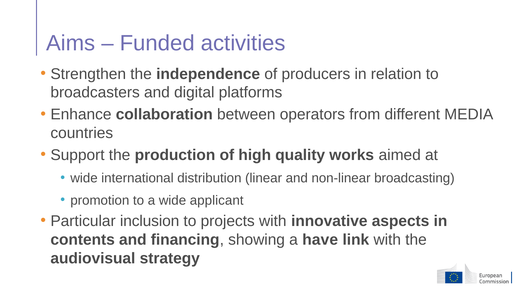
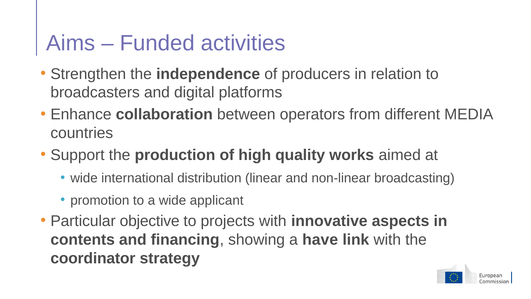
inclusion: inclusion -> objective (150, 221)
audiovisual: audiovisual -> coordinator (93, 258)
